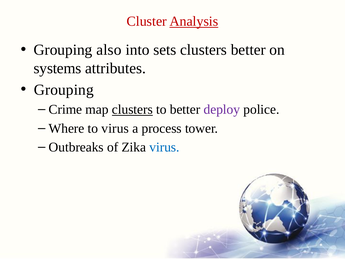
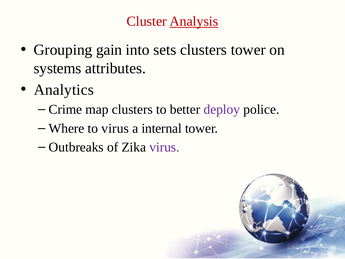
also: also -> gain (109, 50)
clusters better: better -> tower (248, 50)
Grouping: Grouping -> Analytics (64, 90)
clusters underline: present -> none (132, 109)
process: process -> internal (162, 128)
virus colour: blue -> purple (164, 147)
